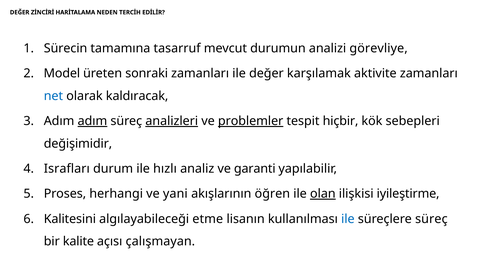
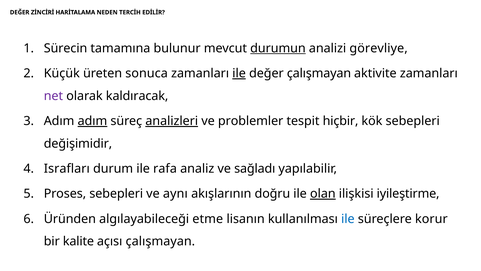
tasarruf: tasarruf -> bulunur (177, 48)
durumun underline: none -> present (278, 48)
Model: Model -> Küçük (62, 73)
sonraki: sonraki -> sonuca (147, 73)
ile underline: none -> present (239, 73)
değer karşılamak: karşılamak -> çalışmayan (319, 73)
net colour: blue -> purple (53, 96)
problemler underline: present -> none (251, 121)
hızlı: hızlı -> rafa (165, 168)
garanti: garanti -> sağladı (255, 168)
Proses herhangi: herhangi -> sebepleri (116, 193)
yani: yani -> aynı (175, 193)
öğren: öğren -> doğru (272, 193)
Kalitesini: Kalitesini -> Üründen (70, 219)
süreçlere süreç: süreç -> korur (431, 219)
